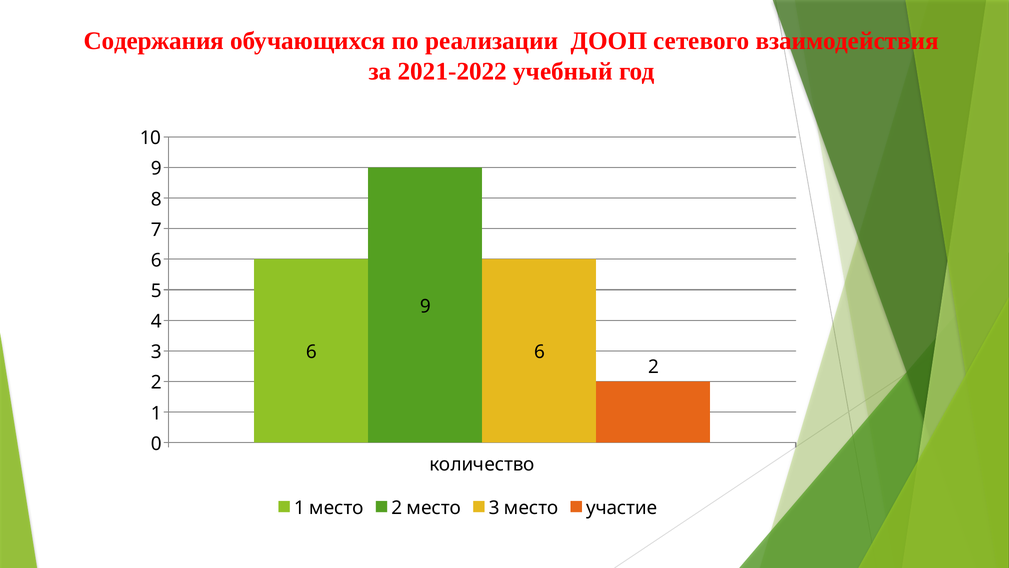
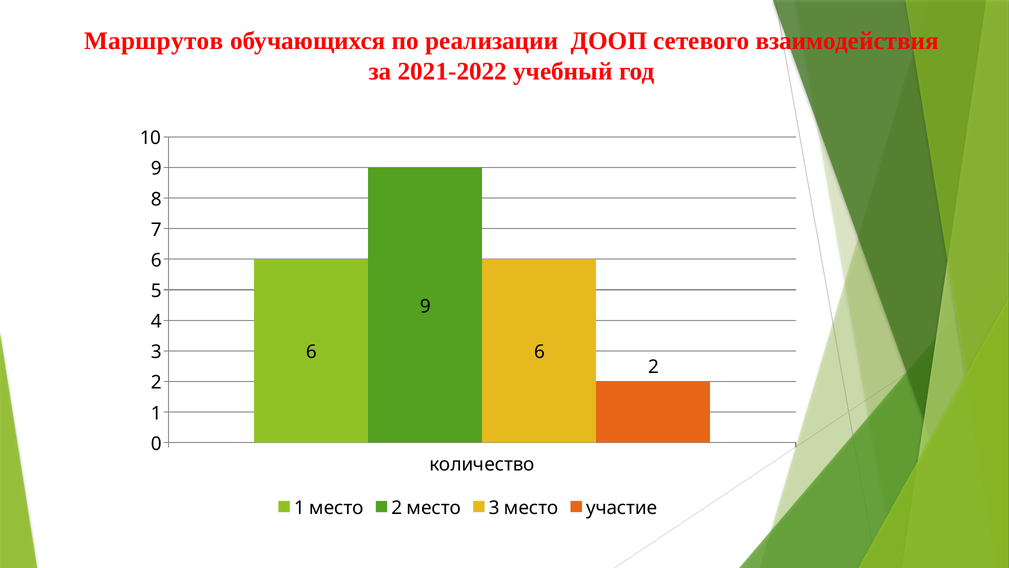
Содержания: Содержания -> Маршрутов (154, 41)
